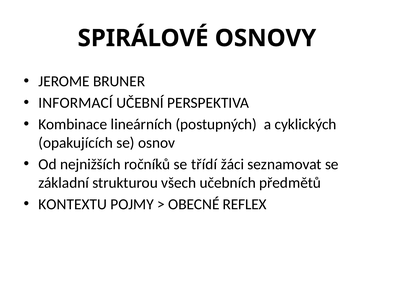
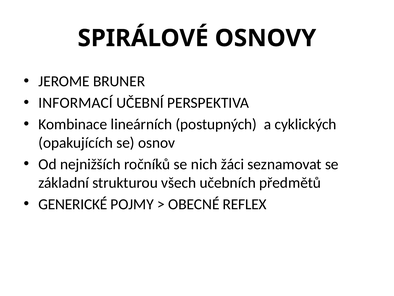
třídí: třídí -> nich (204, 164)
KONTEXTU: KONTEXTU -> GENERICKÉ (73, 204)
